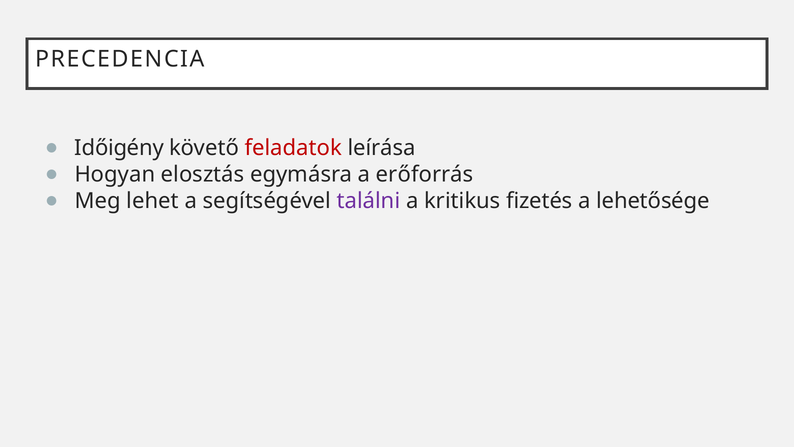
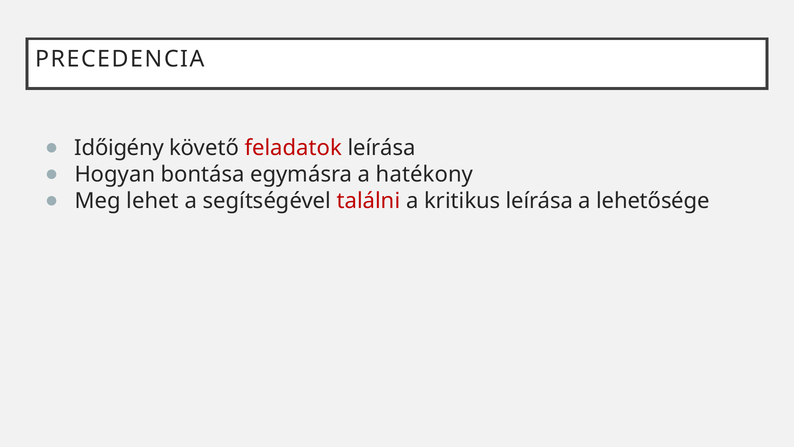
elosztás: elosztás -> bontása (203, 174)
erőforrás: erőforrás -> hatékony (425, 174)
találni colour: purple -> red (368, 201)
kritikus fizetés: fizetés -> leírása (539, 201)
